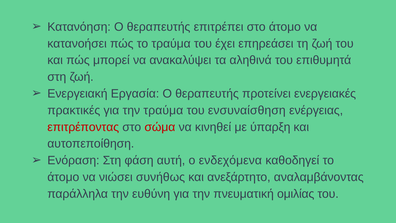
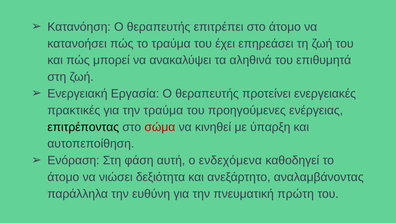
ενσυναίσθηση: ενσυναίσθηση -> προηγούμενες (247, 110)
επιτρέποντας colour: red -> black (83, 127)
συνήθως: συνήθως -> δεξιότητα (161, 177)
ομιλίας: ομιλίας -> πρώτη (296, 194)
